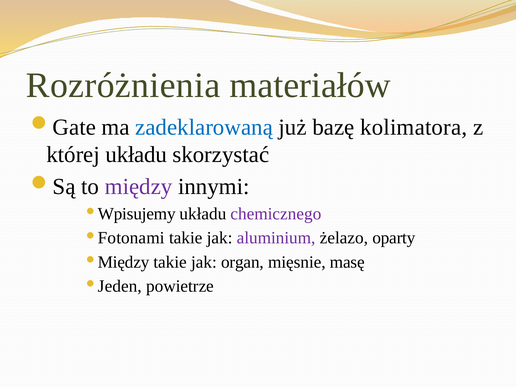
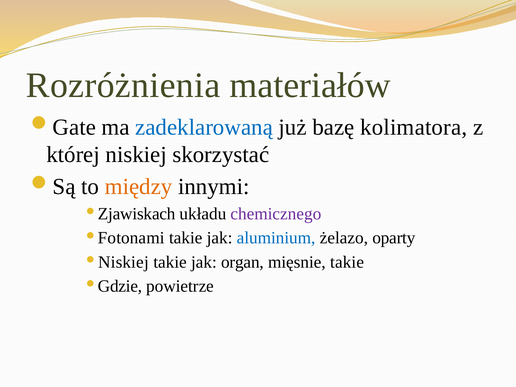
której układu: układu -> niskiej (136, 155)
między colour: purple -> orange (139, 187)
Wpisujemy: Wpisujemy -> Zjawiskach (137, 214)
aluminium colour: purple -> blue (276, 238)
Między: Między -> Niskiej (123, 262)
mięsnie masę: masę -> takie (347, 262)
Jeden: Jeden -> Gdzie (120, 286)
